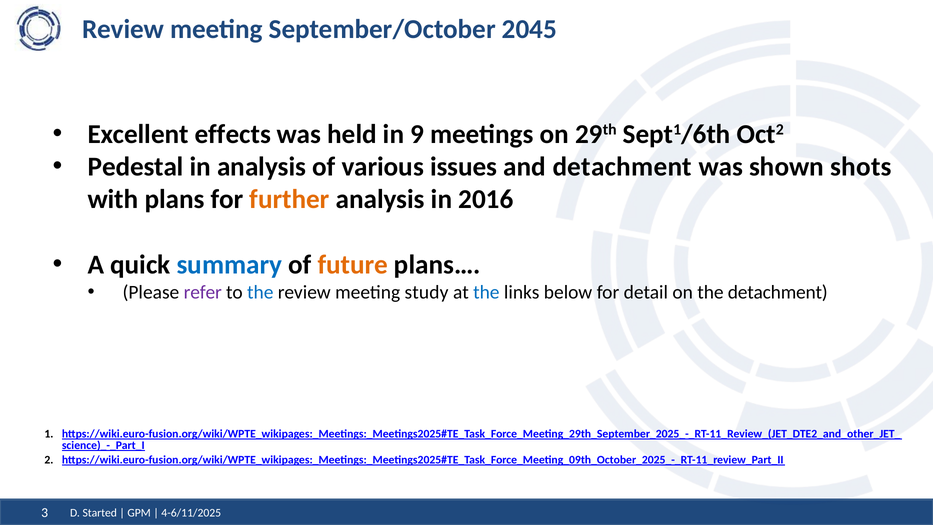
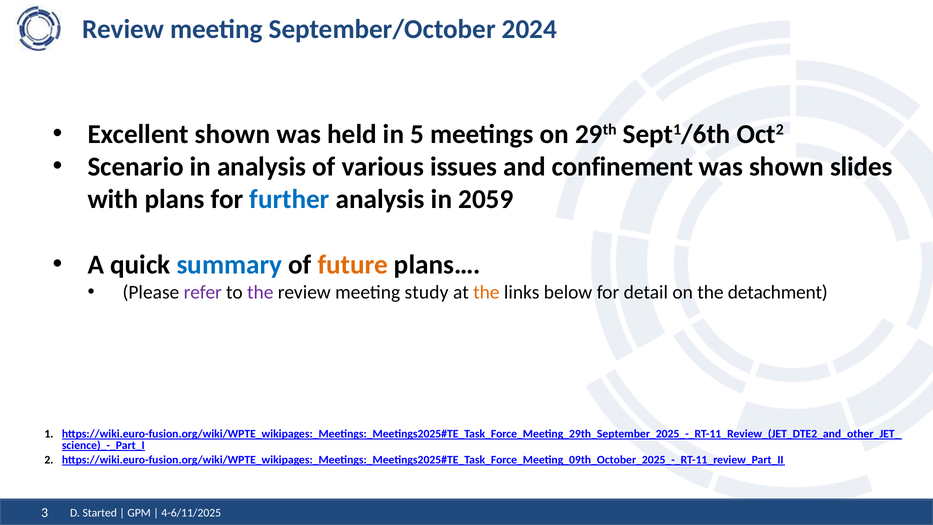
2045: 2045 -> 2024 (529, 29)
Excellent effects: effects -> shown (233, 134)
9: 9 -> 5 (417, 134)
Pedestal: Pedestal -> Scenario (136, 167)
and detachment: detachment -> confinement (623, 167)
shots: shots -> slides (861, 167)
further colour: orange -> blue (289, 199)
2016: 2016 -> 2059 (486, 199)
the colour: blue -> purple (260, 292)
the colour: blue -> orange (486, 292)
